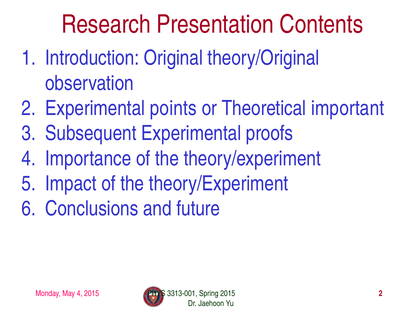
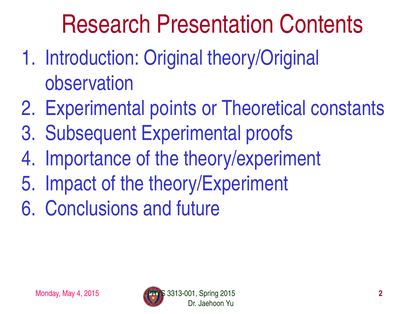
important: important -> constants (348, 108)
